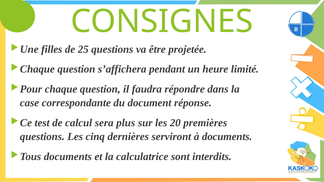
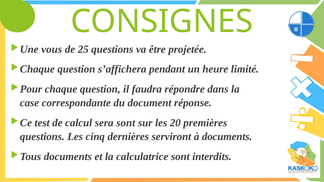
filles: filles -> vous (52, 49)
sera plus: plus -> sont (126, 123)
